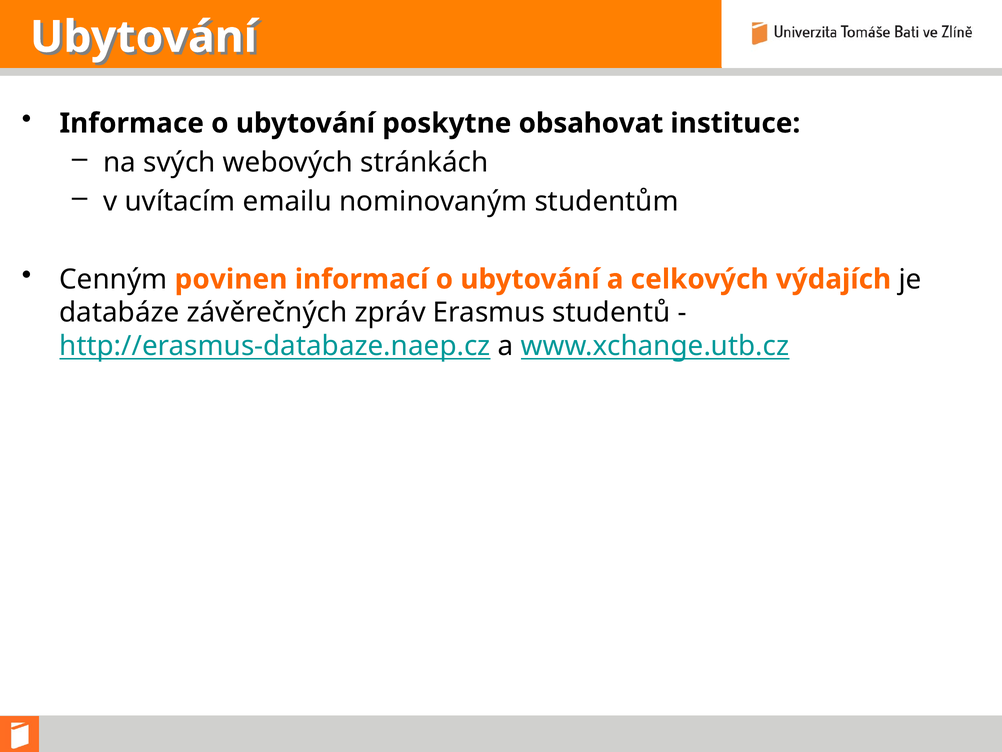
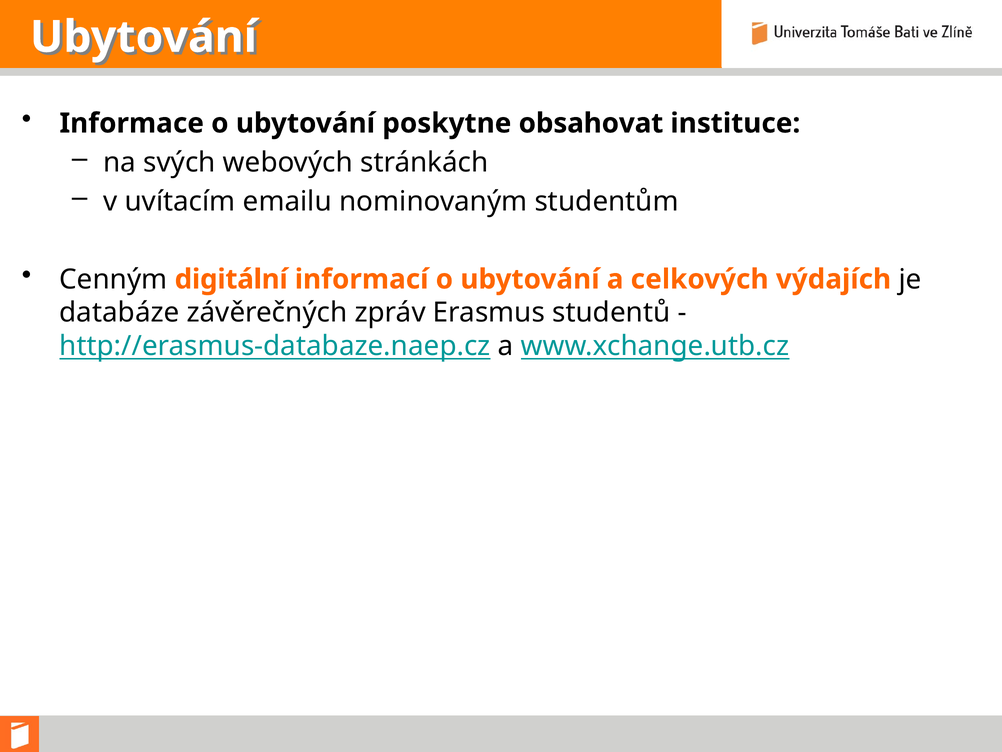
povinen: povinen -> digitální (231, 279)
